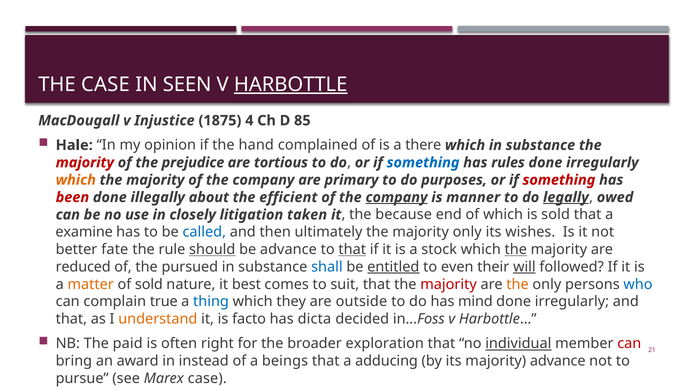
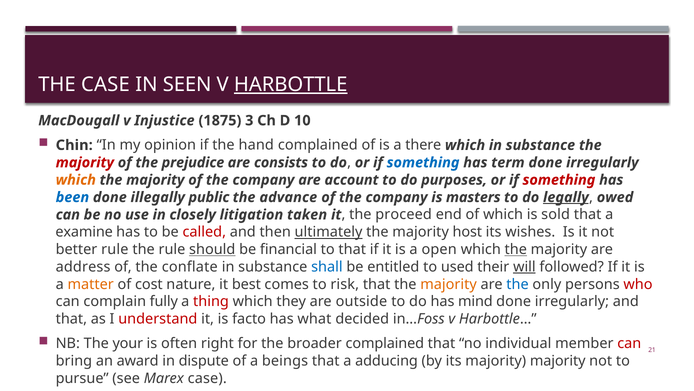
4: 4 -> 3 (249, 120)
85: 85 -> 10 (302, 120)
Hale: Hale -> Chin (74, 145)
tortious: tortious -> consists (281, 162)
rules: rules -> term (508, 162)
primary: primary -> account (351, 180)
been colour: red -> blue (72, 197)
about: about -> public (209, 197)
efficient: efficient -> advance (288, 197)
company underline: present -> none (397, 197)
manner: manner -> masters (473, 197)
because: because -> proceed (404, 214)
called colour: blue -> red (204, 232)
ultimately underline: none -> present (329, 232)
majority only: only -> host (467, 232)
better fate: fate -> rule (115, 249)
be advance: advance -> financial (288, 249)
that underline: present -> none (352, 249)
stock: stock -> open (439, 249)
reduced: reduced -> address (83, 266)
pursued: pursued -> conflate (190, 266)
entitled underline: present -> none (393, 266)
even: even -> used (457, 266)
of sold: sold -> cost (149, 284)
suit: suit -> risk (345, 284)
majority colour: red -> orange (449, 284)
the colour: orange -> blue (518, 284)
who colour: blue -> red (638, 284)
true: true -> fully (164, 301)
thing colour: blue -> red (211, 301)
understand colour: orange -> red (158, 319)
dicta: dicta -> what (314, 319)
paid: paid -> your (128, 343)
broader exploration: exploration -> complained (385, 343)
individual underline: present -> none (518, 343)
instead: instead -> dispute (204, 360)
majority advance: advance -> majority (558, 360)
